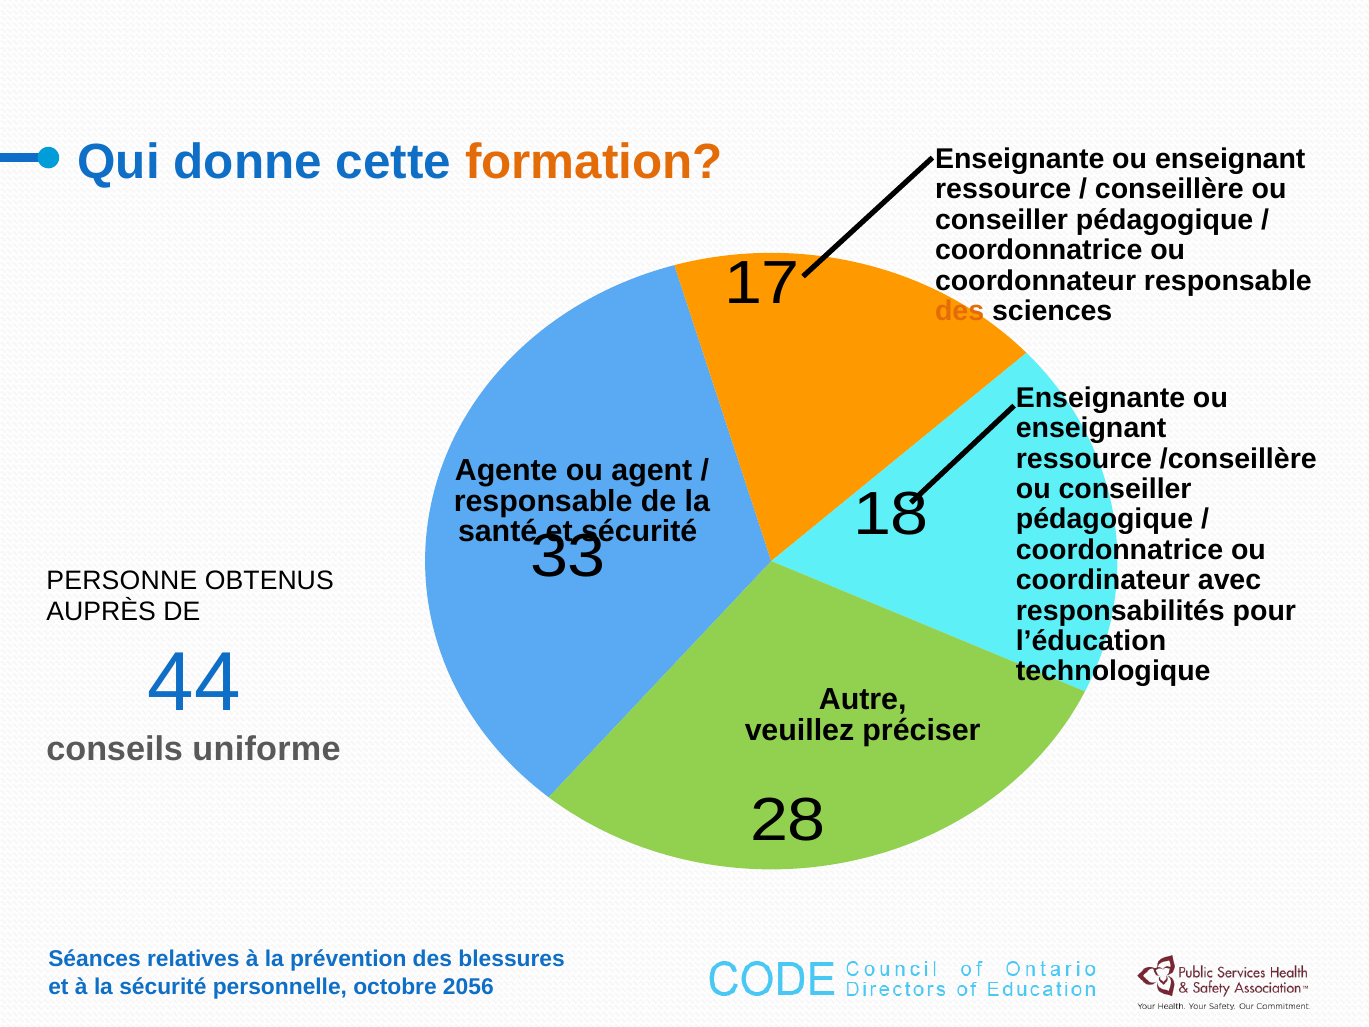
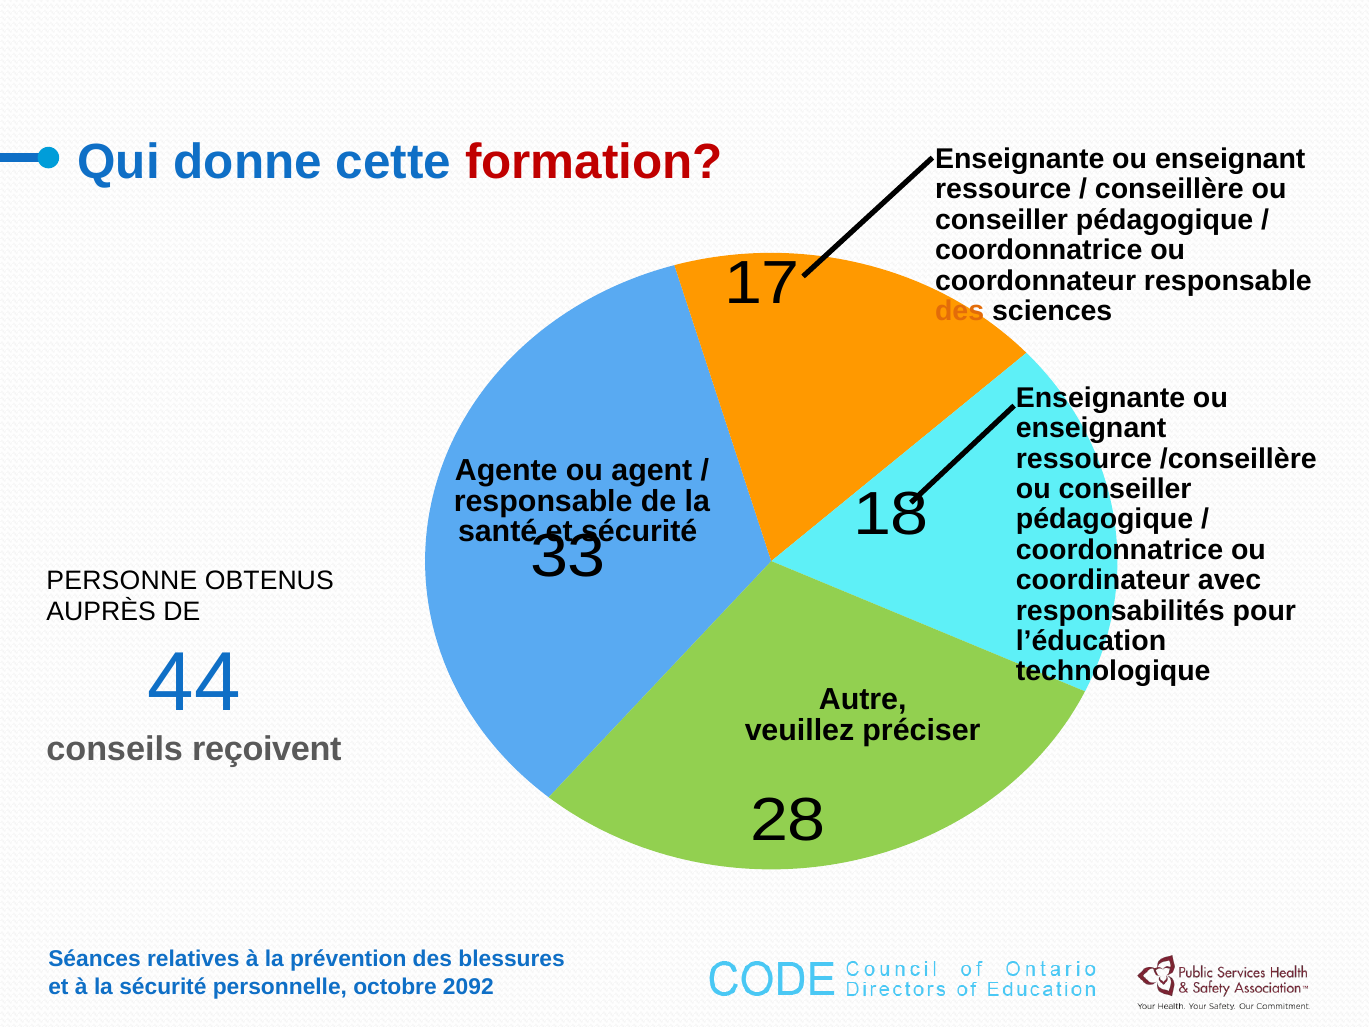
formation colour: orange -> red (594, 162)
uniforme: uniforme -> reçoivent (267, 749)
2056: 2056 -> 2092 (468, 986)
